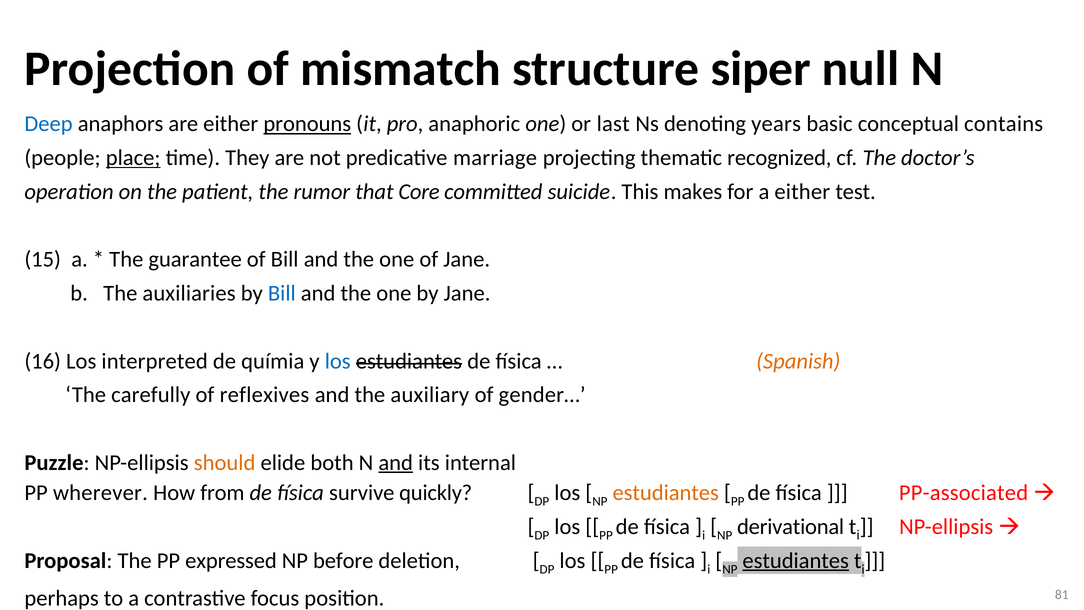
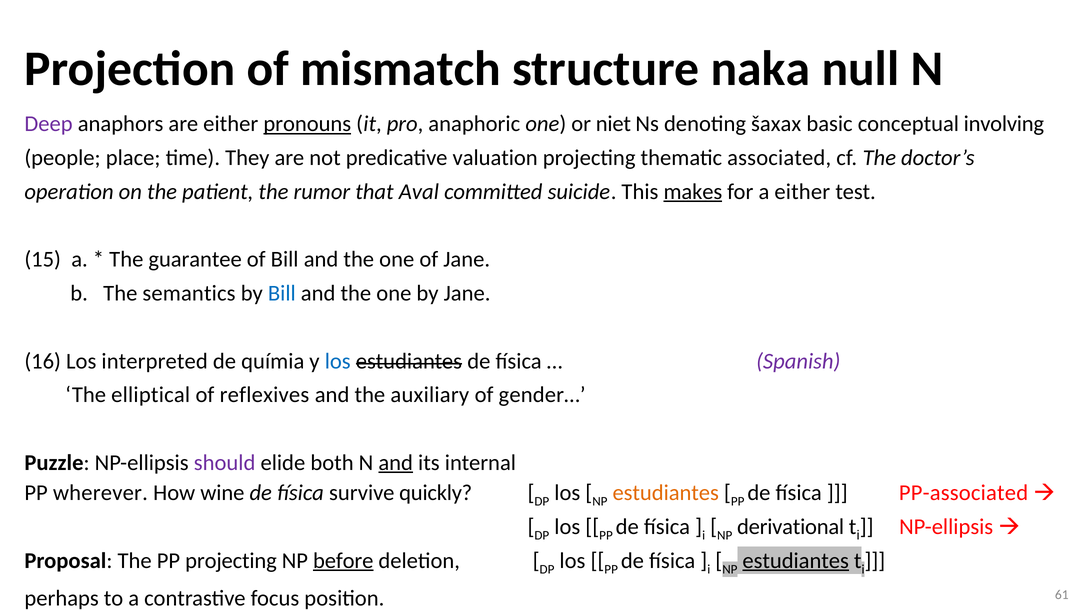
siper: siper -> naka (760, 69)
Deep colour: blue -> purple (49, 124)
last: last -> niet (613, 124)
years: years -> šaxax (776, 124)
contains: contains -> involving (1004, 124)
place underline: present -> none (133, 158)
marriage: marriage -> valuation (495, 158)
recognized: recognized -> associated (779, 158)
Core: Core -> Aval (419, 192)
makes underline: none -> present (693, 192)
auxiliaries: auxiliaries -> semantics (189, 293)
Spanish colour: orange -> purple (798, 361)
carefully: carefully -> elliptical (151, 395)
should colour: orange -> purple (225, 463)
from: from -> wine (222, 493)
PP expressed: expressed -> projecting (231, 560)
before underline: none -> present (343, 560)
81: 81 -> 61 (1062, 594)
